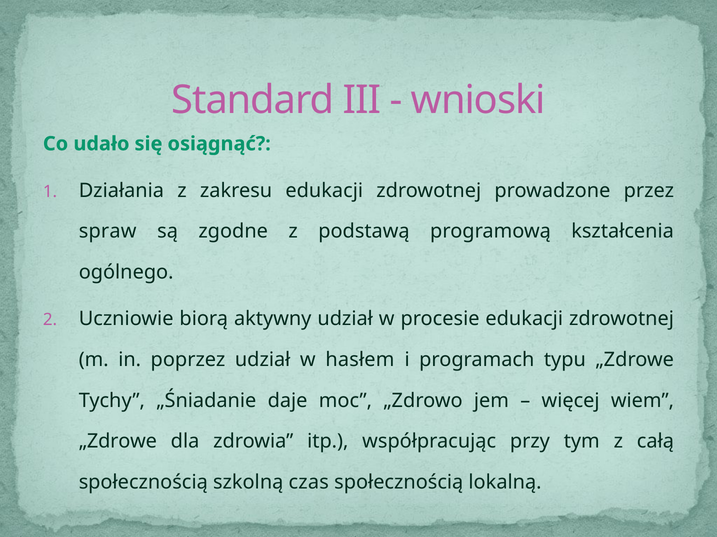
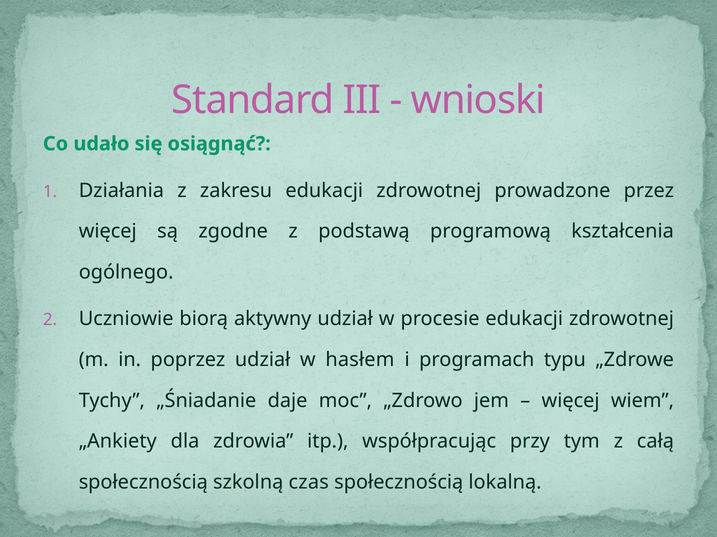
spraw: spraw -> więcej (108, 232)
„Zdrowe: „Zdrowe -> „Ankiety (118, 442)
